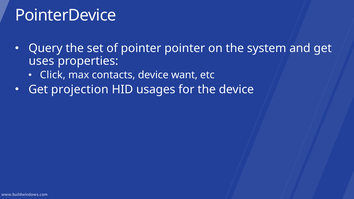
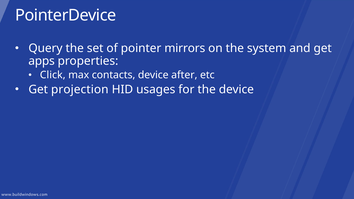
pointer pointer: pointer -> mirrors (185, 48)
uses: uses -> apps (42, 61)
want: want -> after (184, 75)
